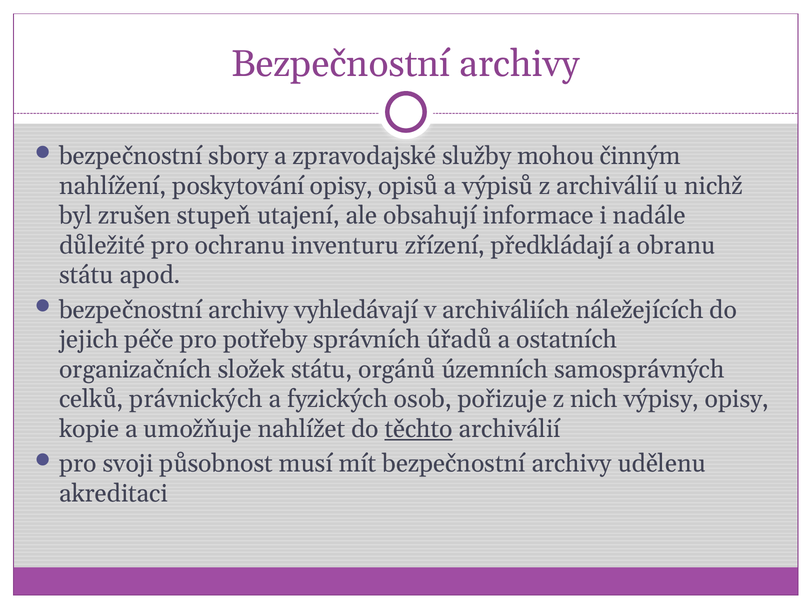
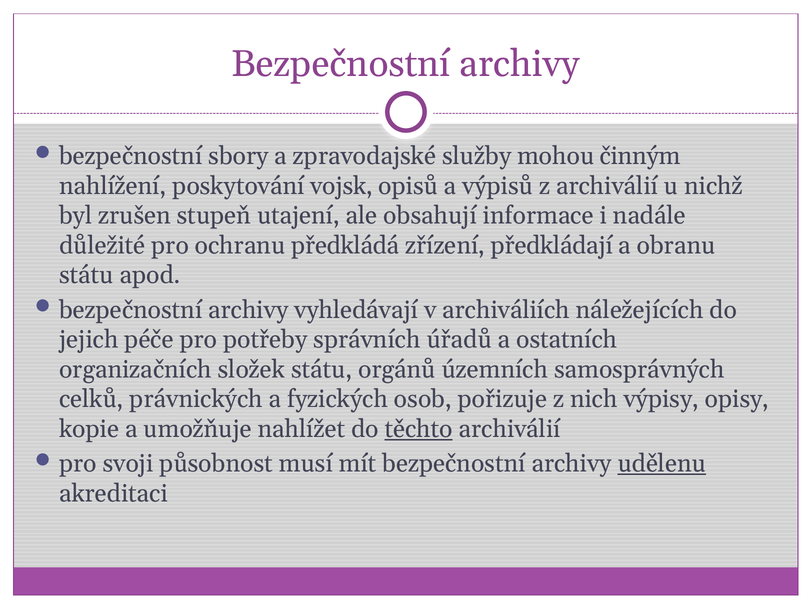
poskytování opisy: opisy -> vojsk (342, 186)
inventuru: inventuru -> předkládá (345, 246)
udělenu underline: none -> present (662, 464)
